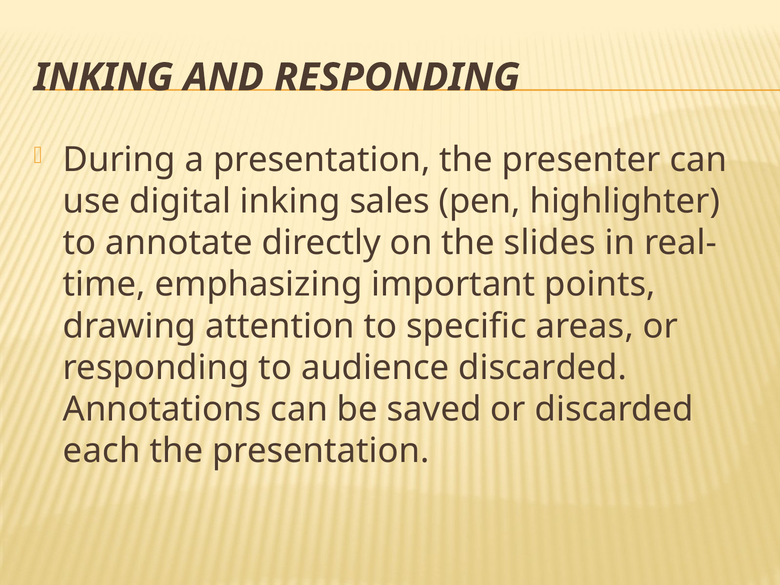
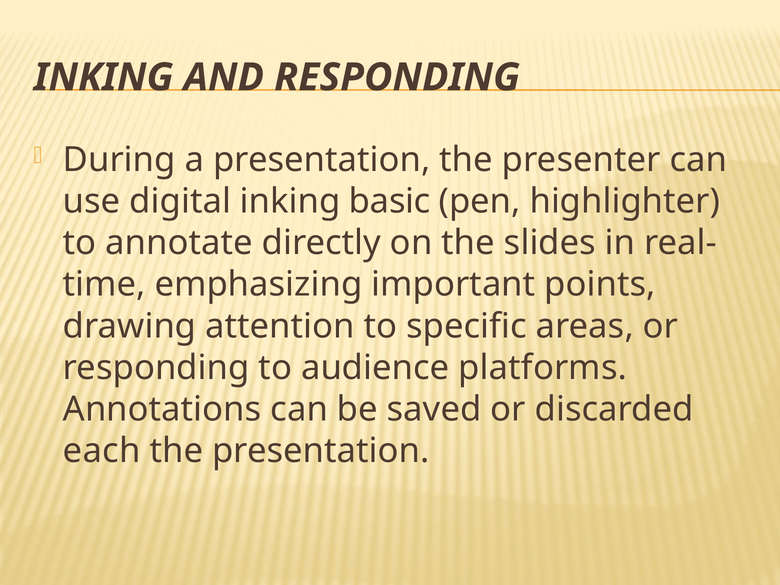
sales: sales -> basic (390, 201)
audience discarded: discarded -> platforms (543, 368)
